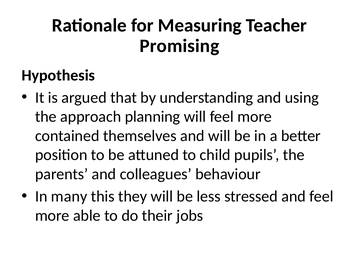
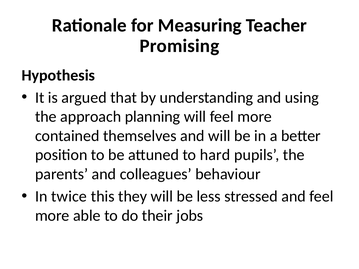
child: child -> hard (215, 155)
many: many -> twice (69, 197)
